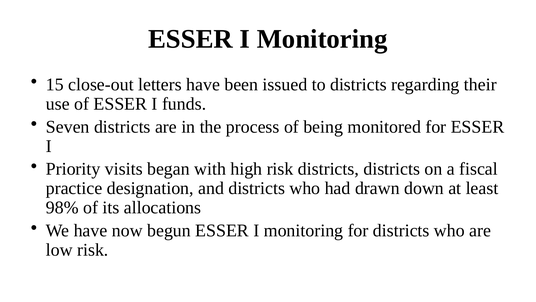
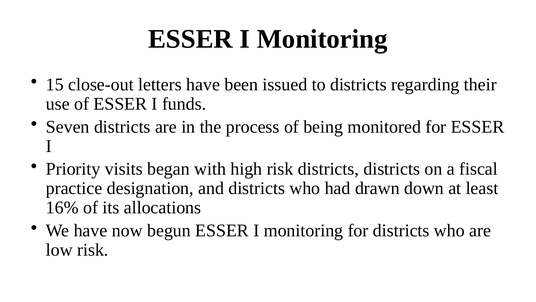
98%: 98% -> 16% (62, 207)
